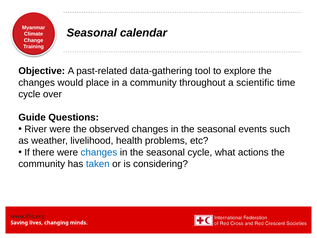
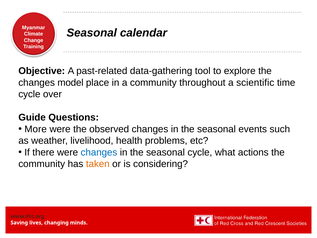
would: would -> model (70, 82)
River: River -> More (36, 129)
taken colour: blue -> orange (98, 164)
